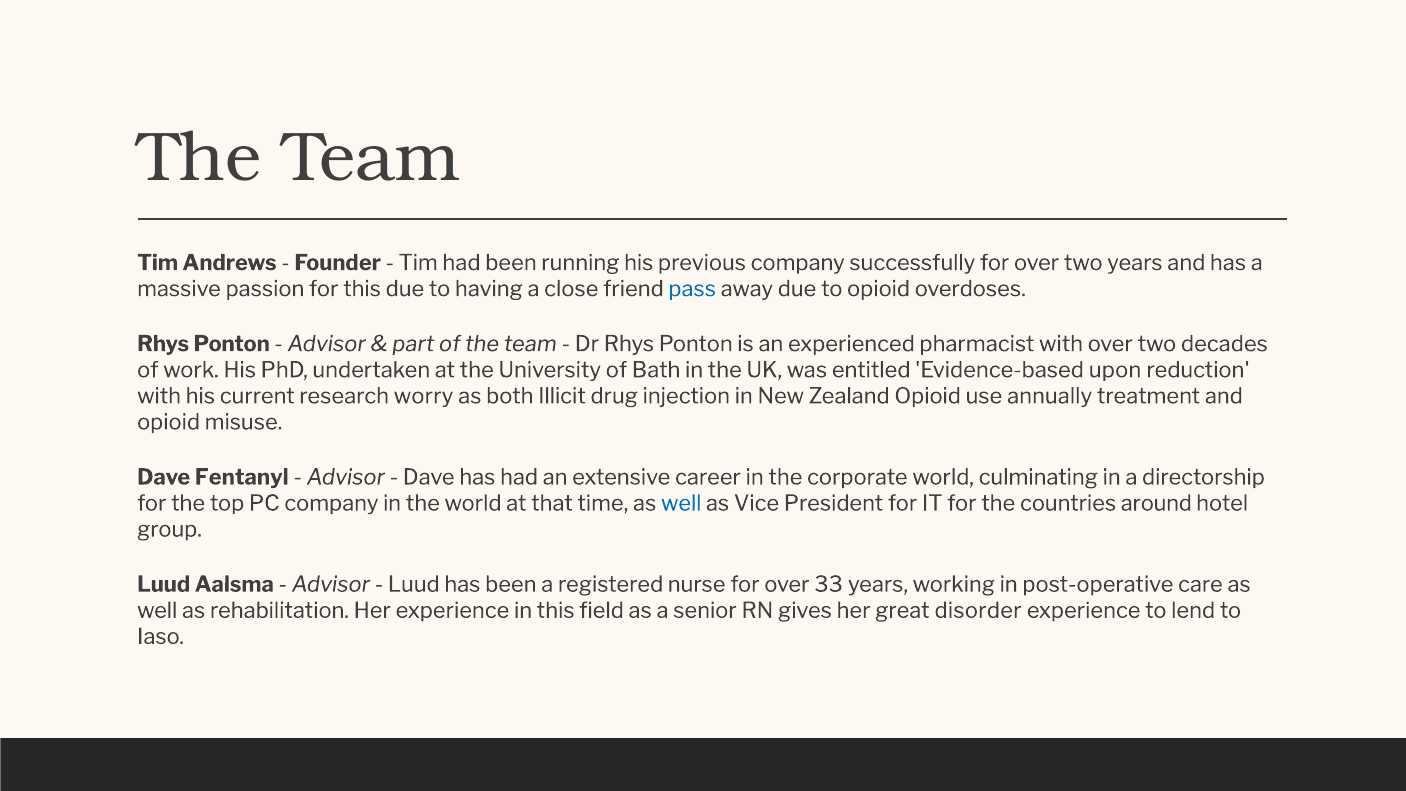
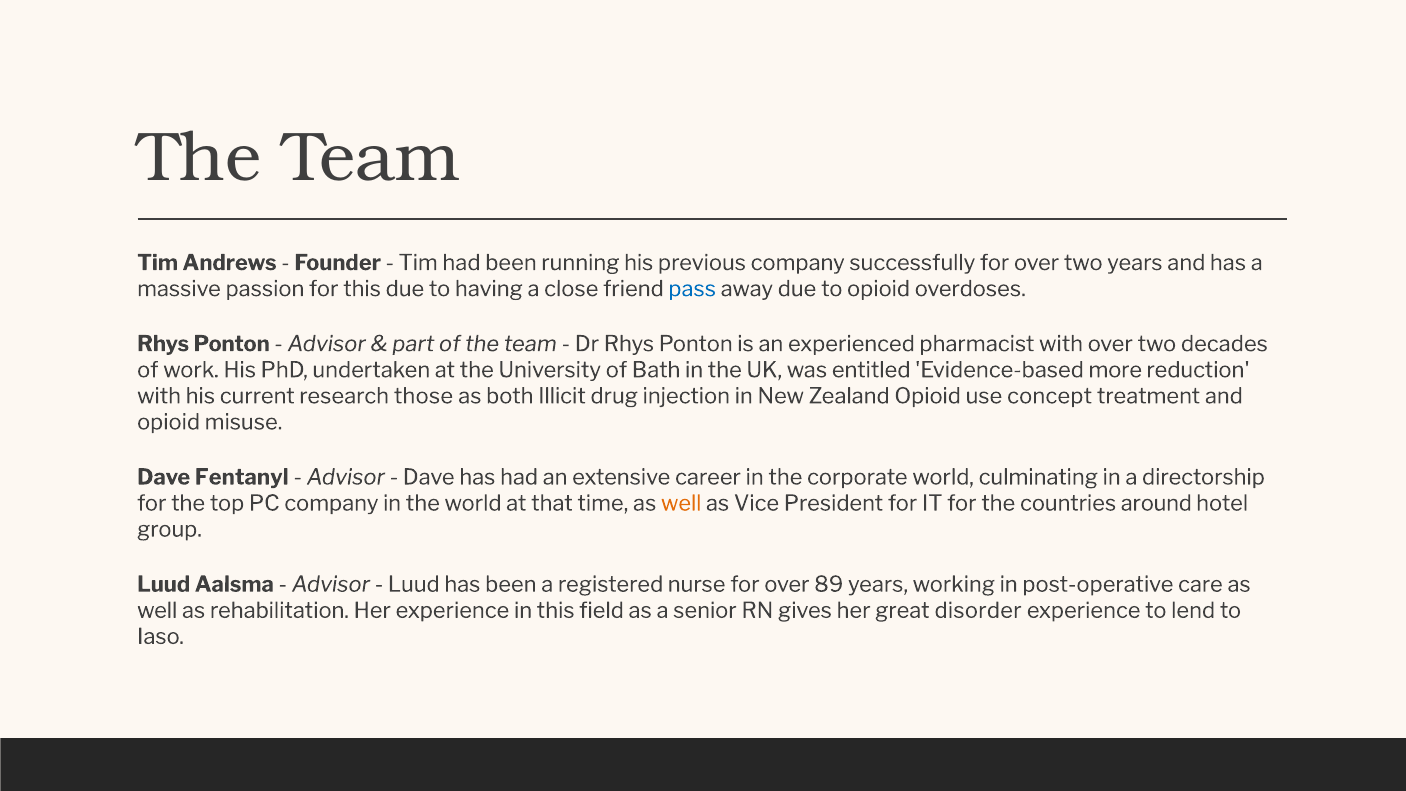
upon: upon -> more (1115, 370)
worry: worry -> those (423, 396)
annually: annually -> concept (1050, 396)
well colour: blue -> orange (681, 503)
33: 33 -> 89 (829, 584)
